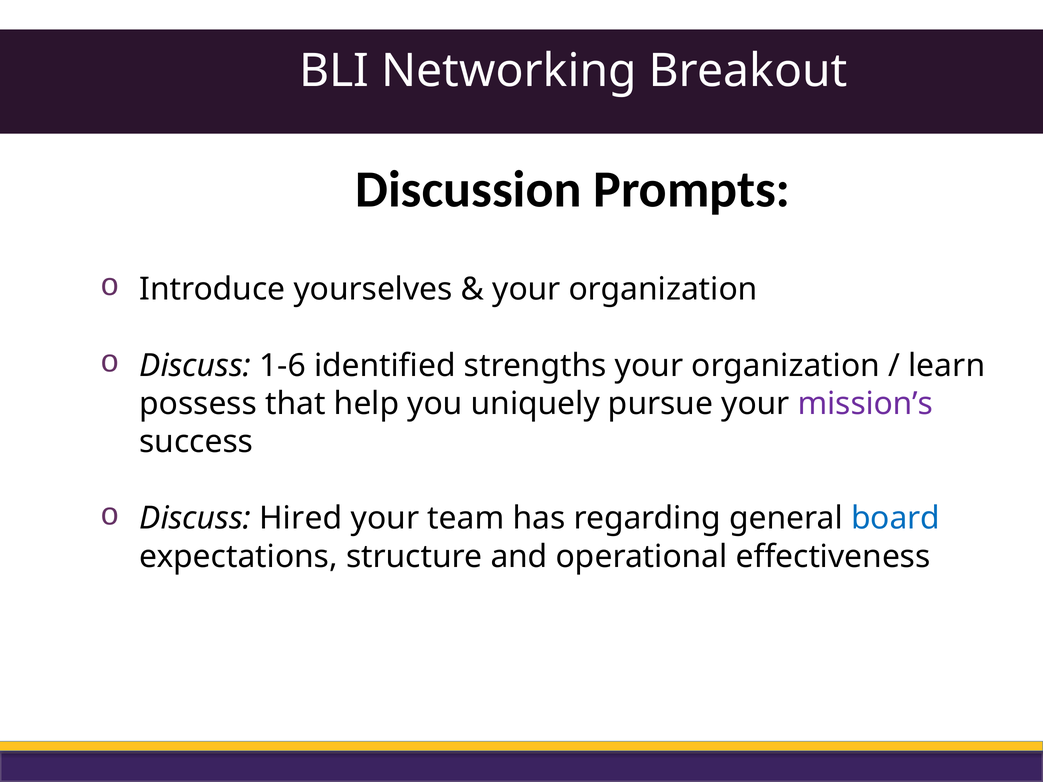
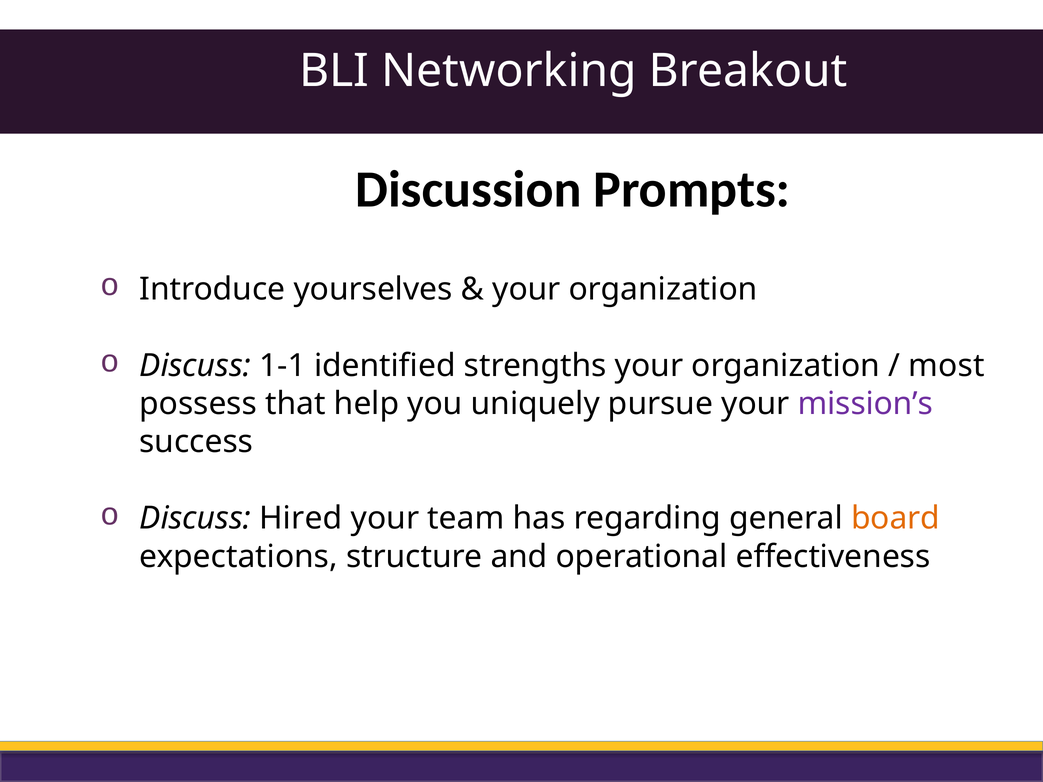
1-6: 1-6 -> 1-1 (282, 366)
learn: learn -> most (947, 366)
board colour: blue -> orange (895, 519)
